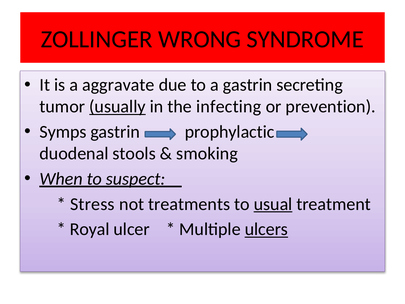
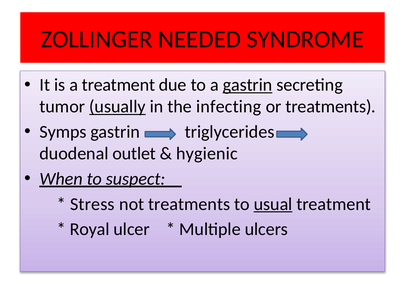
WRONG: WRONG -> NEEDED (200, 39)
a aggravate: aggravate -> treatment (118, 85)
gastrin underline: none -> present (248, 85)
or prevention: prevention -> treatments (331, 107)
prophylactic: prophylactic -> triglycerides (230, 132)
stools: stools -> outlet (134, 153)
smoking: smoking -> hygienic (207, 153)
ulcers underline: present -> none (266, 229)
